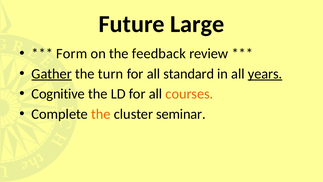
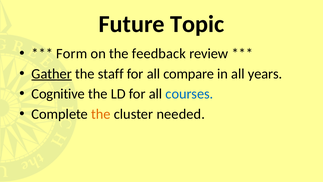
Large: Large -> Topic (197, 24)
turn: turn -> staff (111, 74)
standard: standard -> compare (189, 74)
years underline: present -> none (265, 74)
courses colour: orange -> blue (189, 94)
seminar: seminar -> needed (181, 114)
